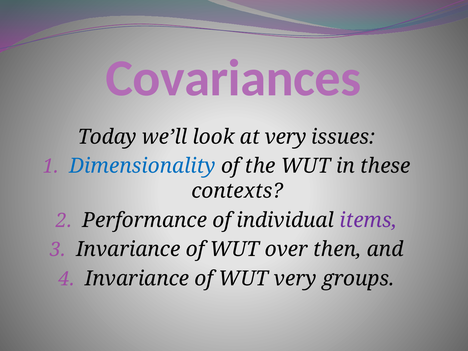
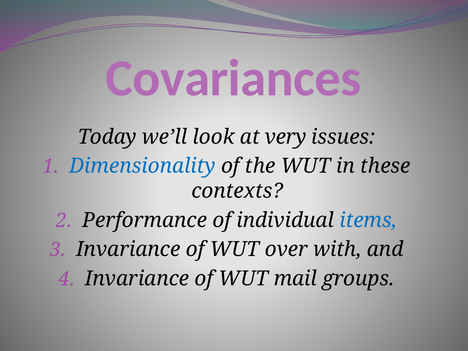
items colour: purple -> blue (368, 220)
then: then -> with (337, 249)
WUT very: very -> mail (295, 278)
